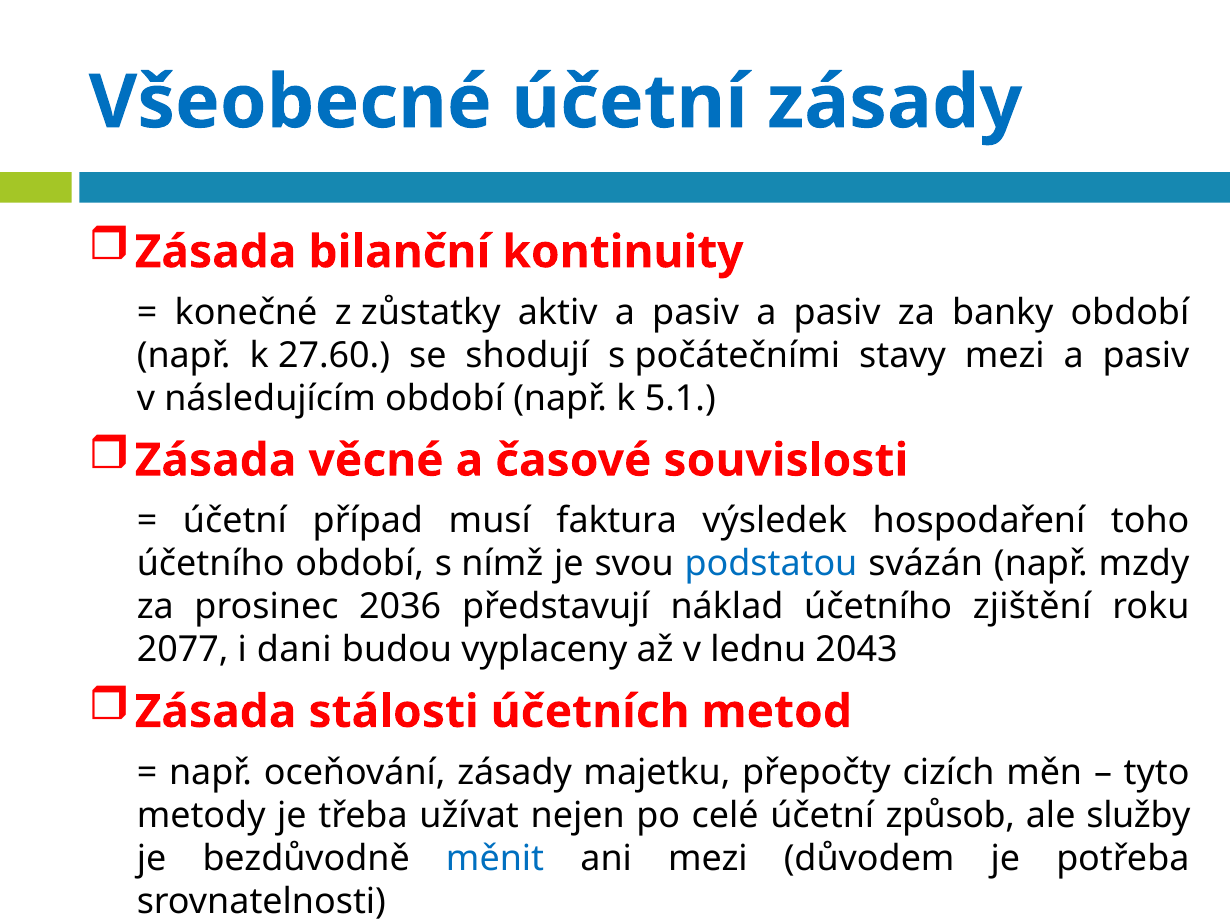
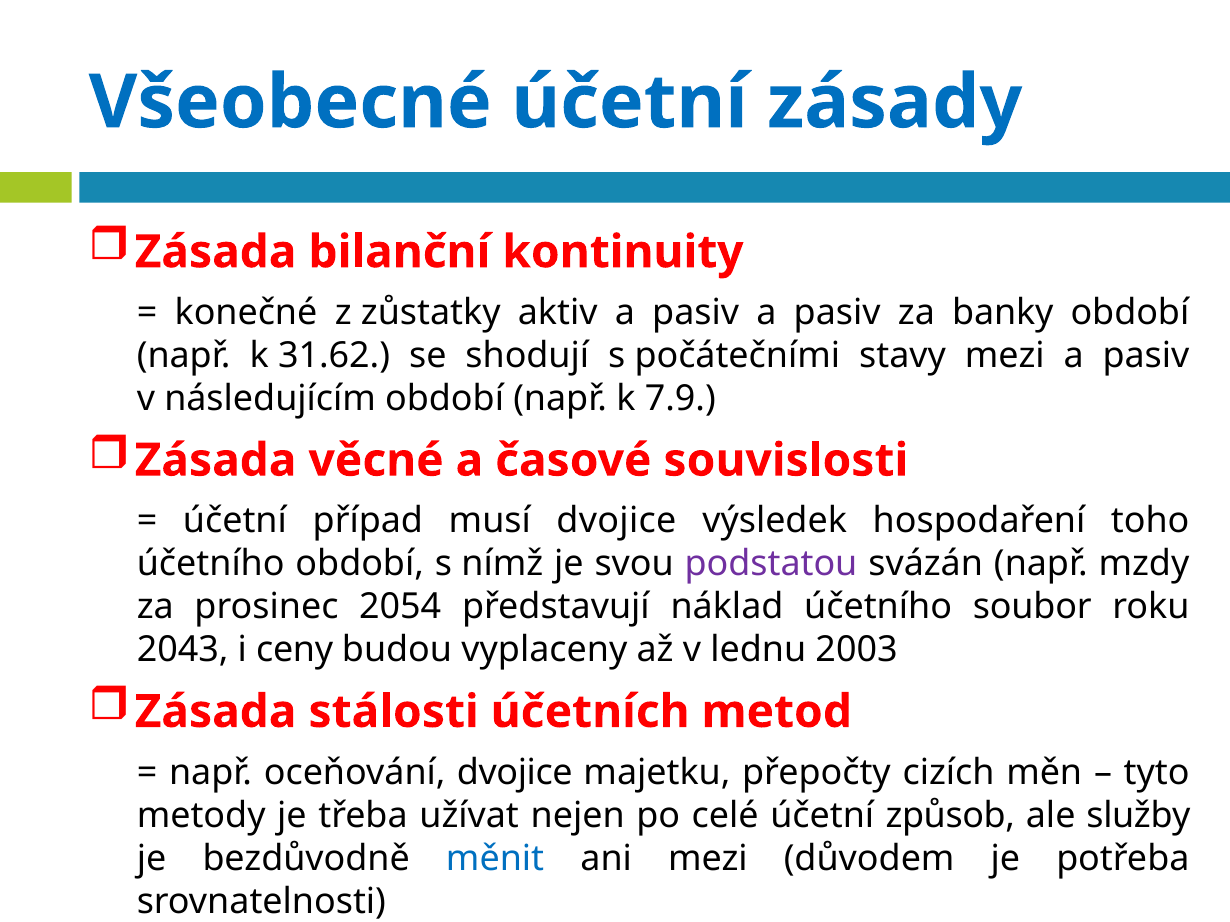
27.60: 27.60 -> 31.62 (334, 356)
5.1: 5.1 -> 7.9 (680, 399)
musí faktura: faktura -> dvojice (616, 521)
podstatou colour: blue -> purple (771, 564)
2036: 2036 -> 2054 (400, 607)
zjištění: zjištění -> soubor (1032, 607)
2077: 2077 -> 2043 (183, 650)
dani: dani -> ceny (295, 650)
2043: 2043 -> 2003 (857, 650)
oceňování zásady: zásady -> dvojice (515, 773)
